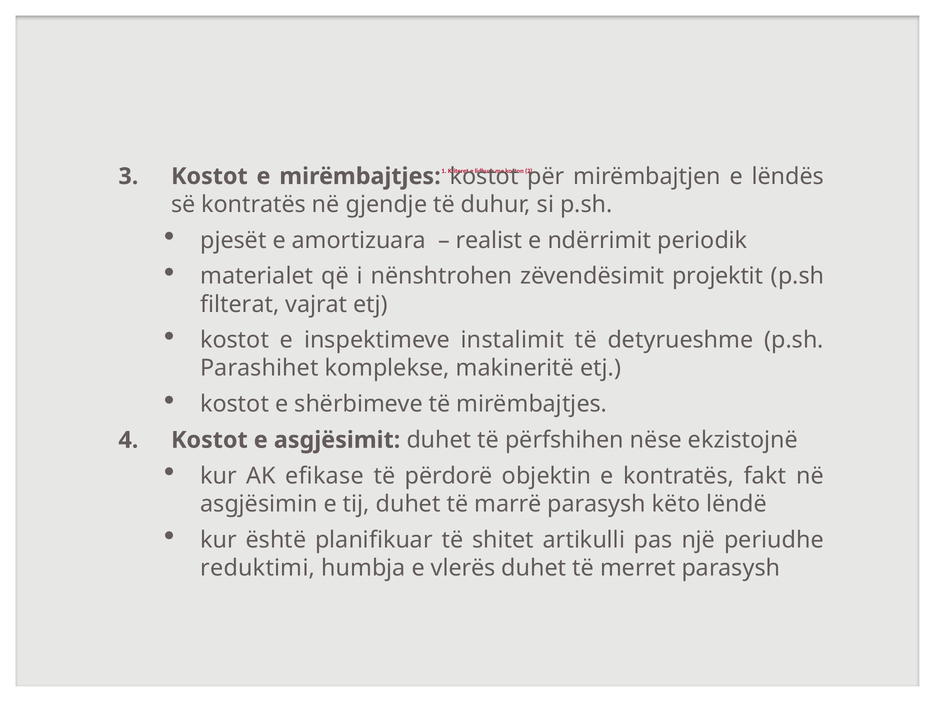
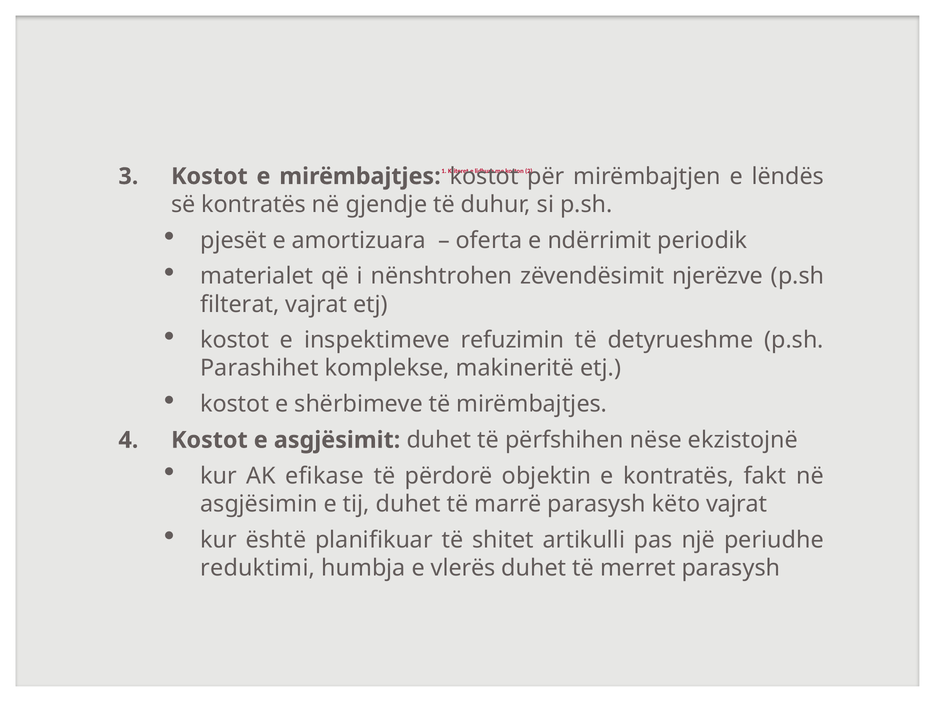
realist: realist -> oferta (489, 240)
projektit: projektit -> njerëzve (718, 276)
instalimit: instalimit -> refuzimin (513, 340)
këto lëndë: lëndë -> vajrat (737, 503)
